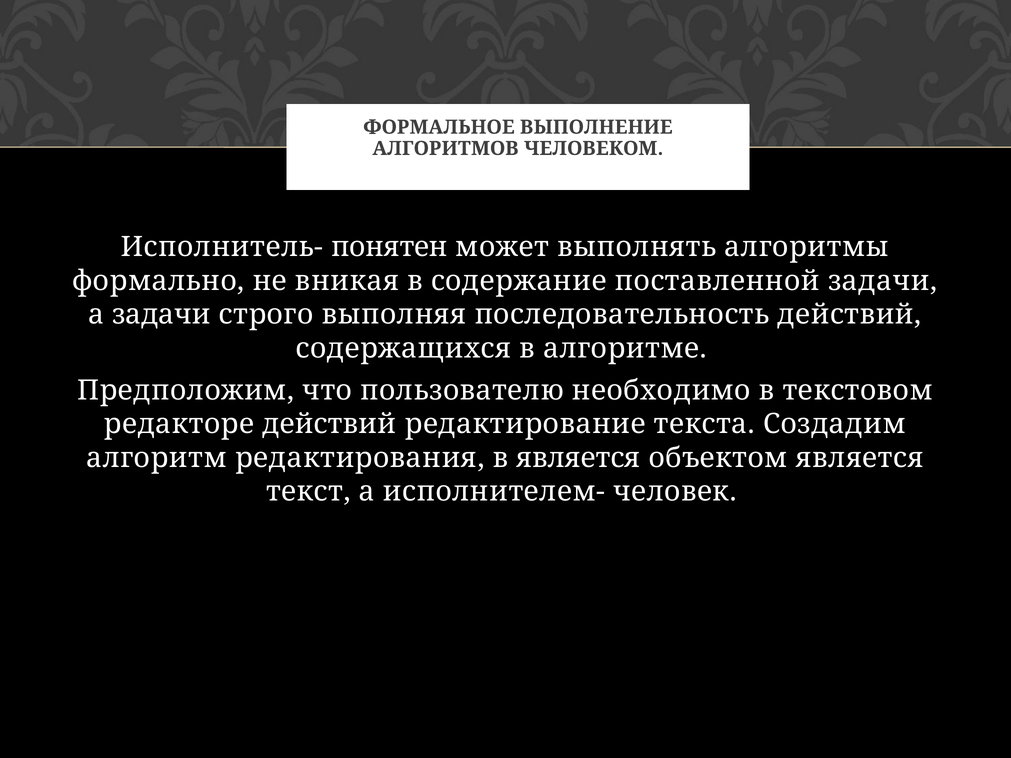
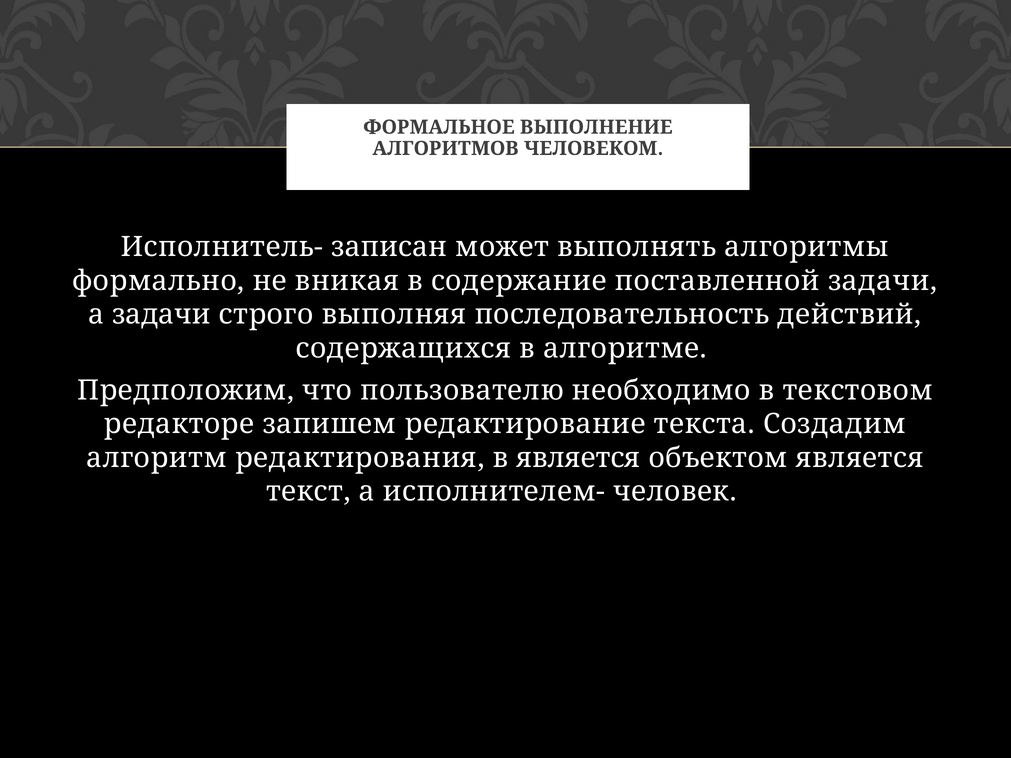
понятен: понятен -> записан (389, 247)
редакторе действий: действий -> запишем (329, 424)
